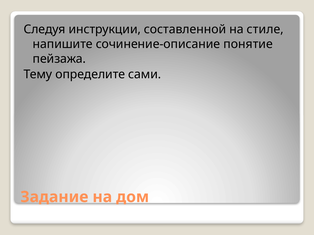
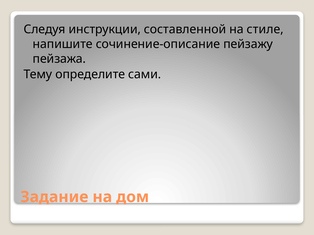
понятие: понятие -> пейзажу (248, 44)
